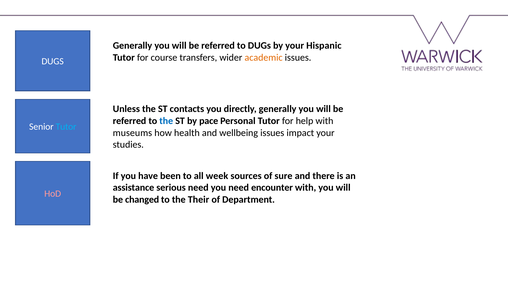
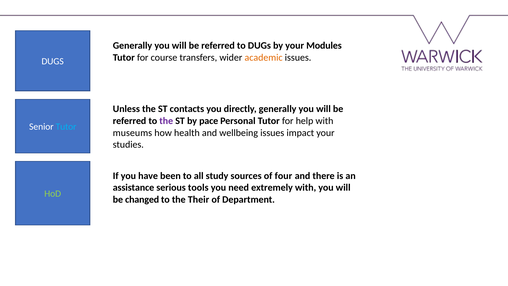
Hispanic: Hispanic -> Modules (324, 46)
the colour: blue -> purple (166, 121)
week: week -> study (217, 176)
sure: sure -> four (283, 176)
serious need: need -> tools (198, 188)
encounter: encounter -> extremely (272, 188)
HoD colour: pink -> light green (53, 194)
